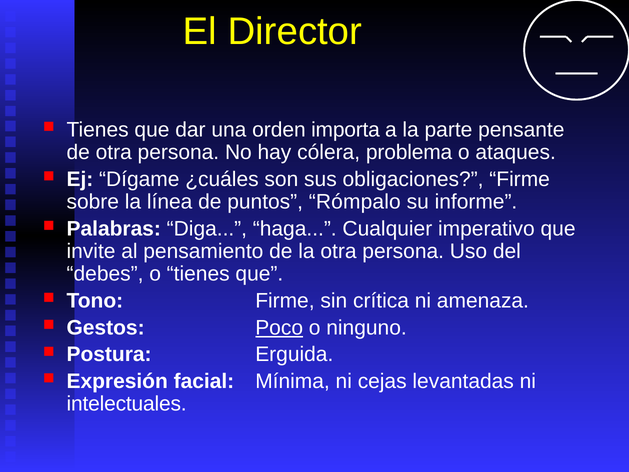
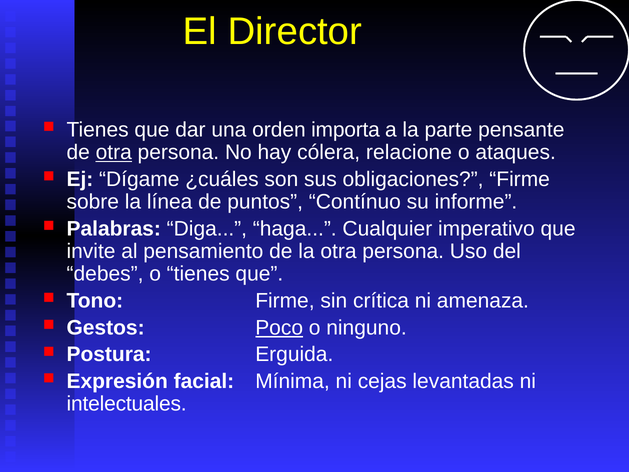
otra underline: none -> present (114, 152)
problema: problema -> relacione (409, 152)
Rómpalo: Rómpalo -> Contínuo (355, 202)
